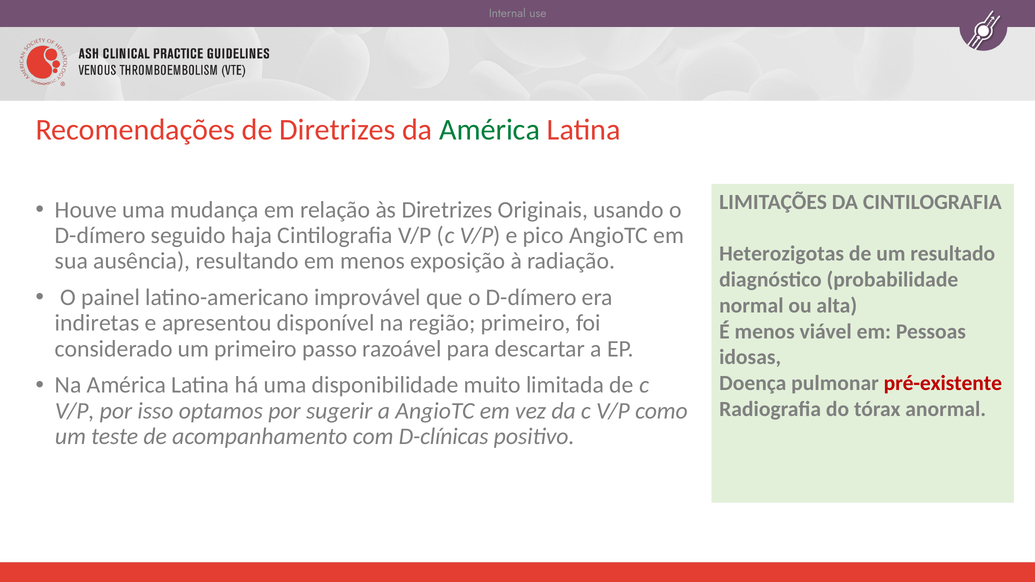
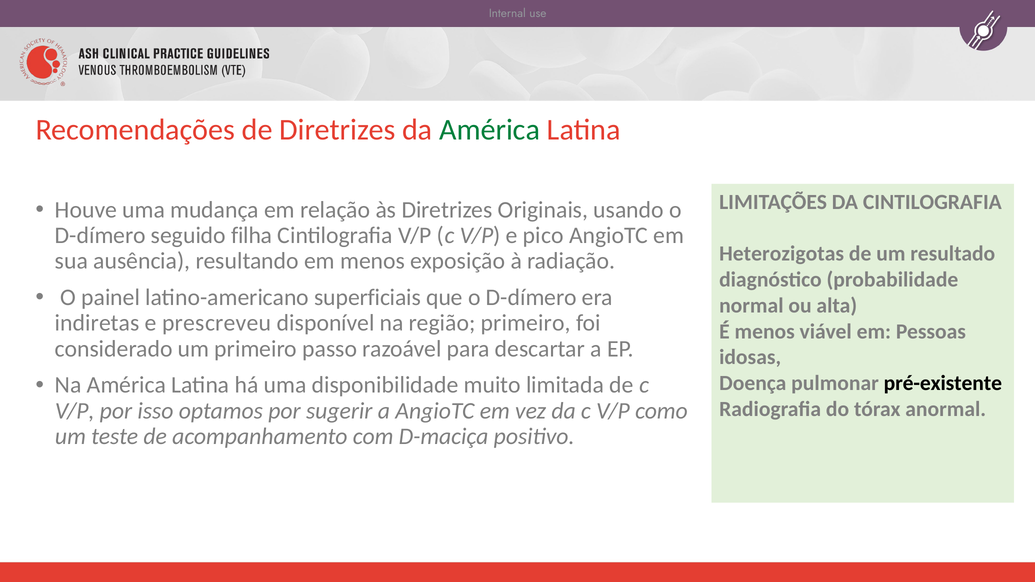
haja: haja -> filha (252, 236)
improvável: improvável -> superficiais (368, 298)
apresentou: apresentou -> prescreveu (217, 323)
pré-existente colour: red -> black (943, 383)
D-clínicas: D-clínicas -> D-maciça (444, 436)
